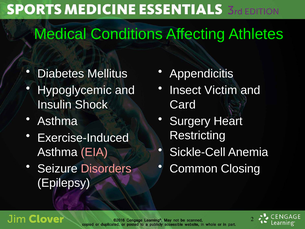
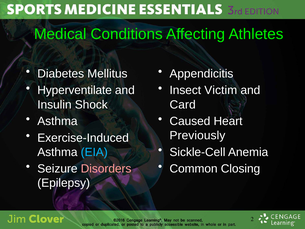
Hypoglycemic: Hypoglycemic -> Hyperventilate (75, 90)
Surgery: Surgery -> Caused (190, 121)
Restricting: Restricting -> Previously (197, 135)
EIA colour: pink -> light blue (94, 152)
